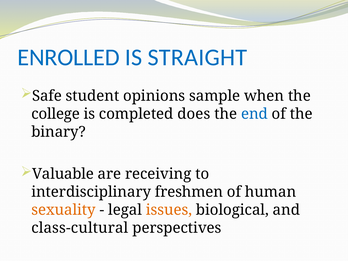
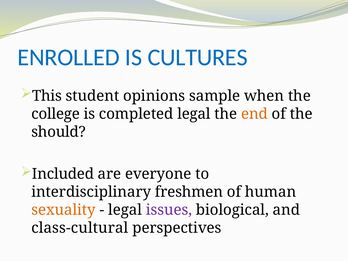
STRAIGHT: STRAIGHT -> CULTURES (198, 57)
Safe: Safe -> This (47, 96)
completed does: does -> legal (194, 114)
end colour: blue -> orange (254, 114)
binary: binary -> should (59, 132)
Valuable: Valuable -> Included (63, 174)
receiving: receiving -> everyone (158, 174)
issues colour: orange -> purple (169, 210)
